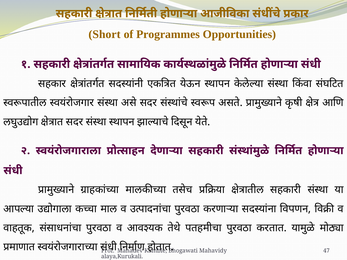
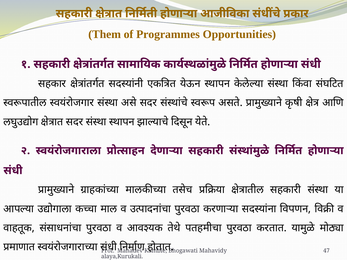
Short: Short -> Them (105, 34)
